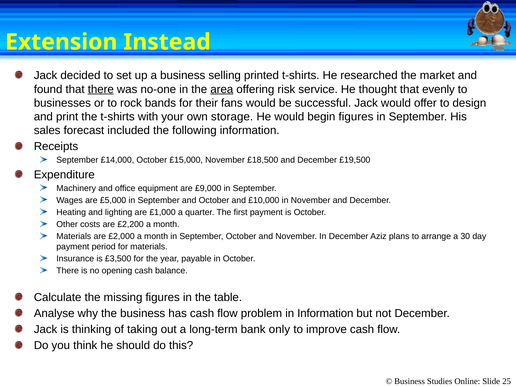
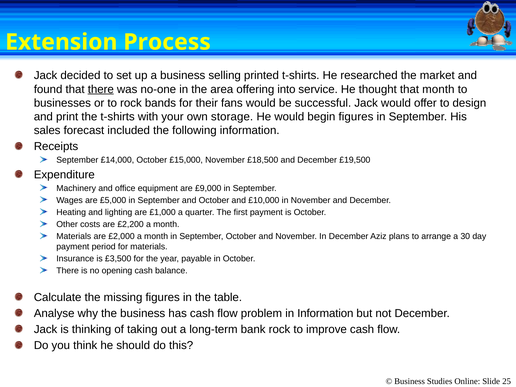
Instead: Instead -> Process (167, 42)
area underline: present -> none (222, 89)
risk: risk -> into (286, 89)
that evenly: evenly -> month (438, 89)
bank only: only -> rock (280, 329)
